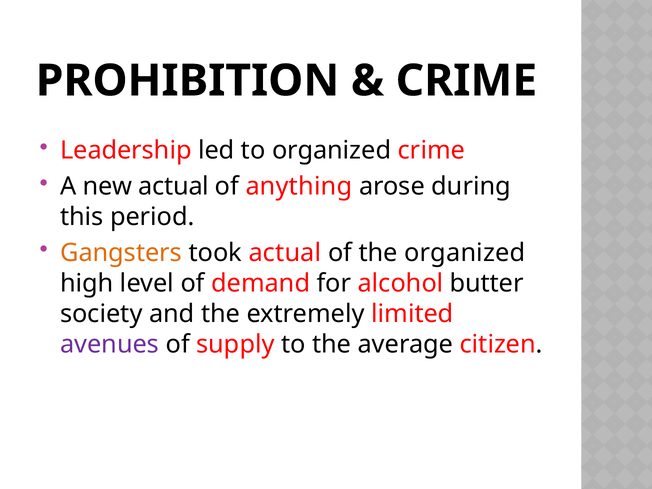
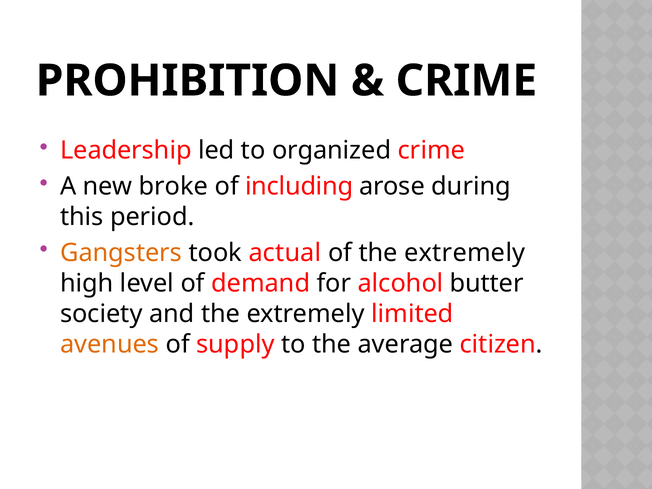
new actual: actual -> broke (173, 186)
anything: anything -> including (299, 186)
of the organized: organized -> extremely (465, 253)
avenues colour: purple -> orange (110, 344)
